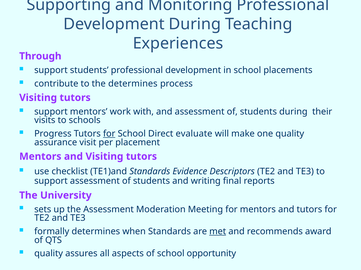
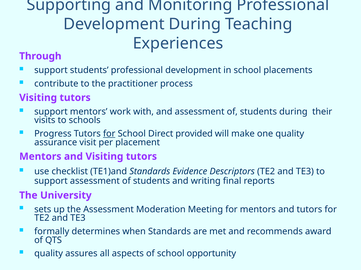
the determines: determines -> practitioner (133, 84)
evaluate: evaluate -> provided (194, 134)
met underline: present -> none (218, 232)
